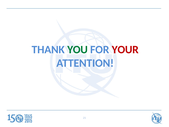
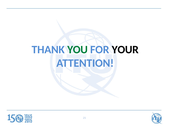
YOUR colour: red -> black (125, 49)
